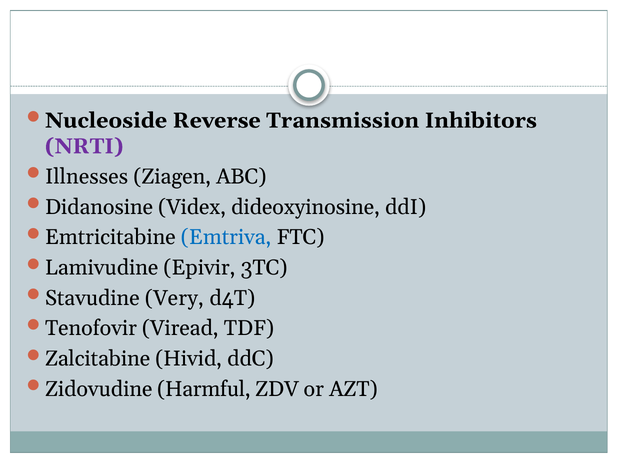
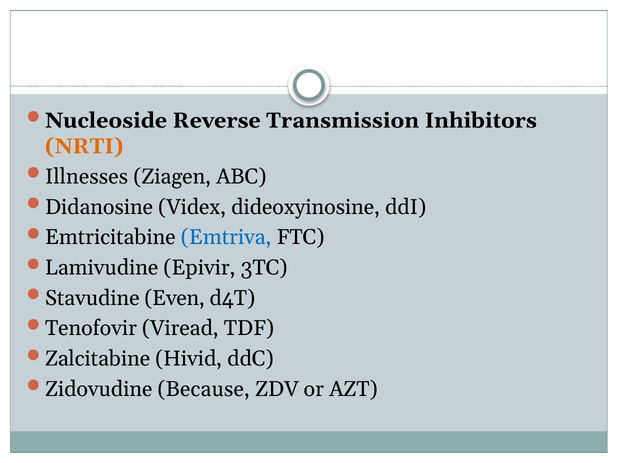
NRTI colour: purple -> orange (84, 146)
Very: Very -> Even (175, 298)
Harmful: Harmful -> Because (204, 389)
